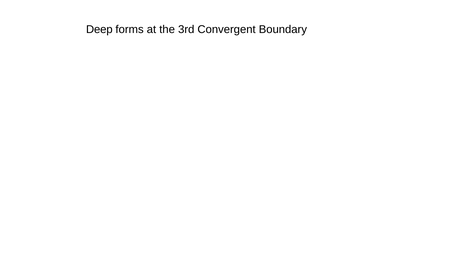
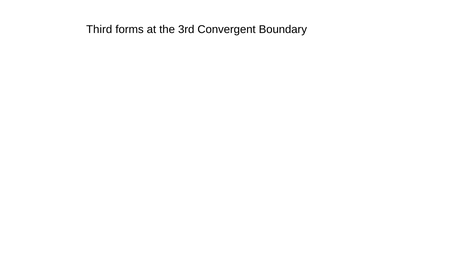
Deep: Deep -> Third (99, 29)
